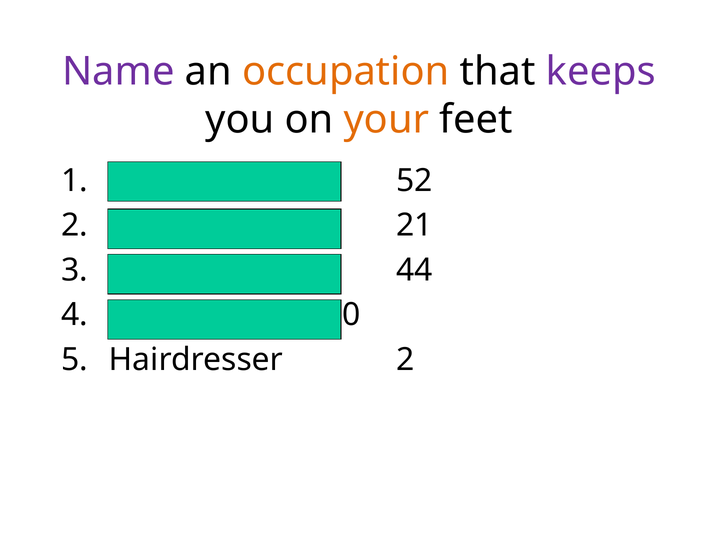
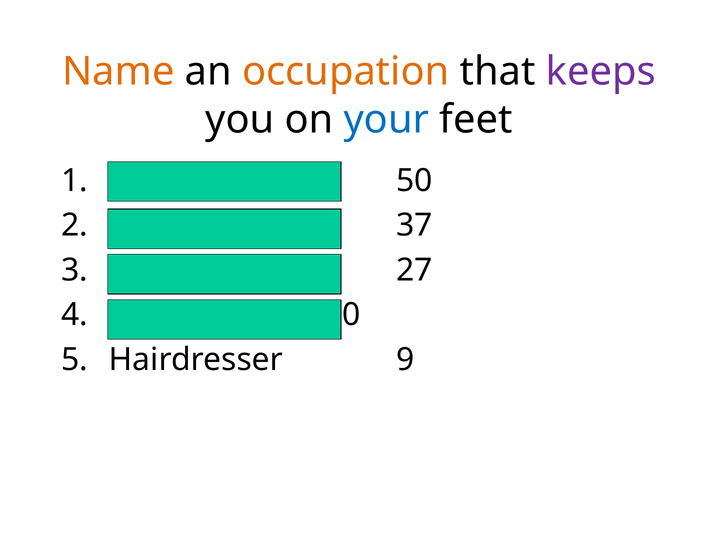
Name colour: purple -> orange (118, 72)
your colour: orange -> blue (386, 119)
52: 52 -> 50 (414, 181)
21: 21 -> 37 (414, 225)
44: 44 -> 27 (414, 270)
Hairdresser 2: 2 -> 9 (405, 359)
